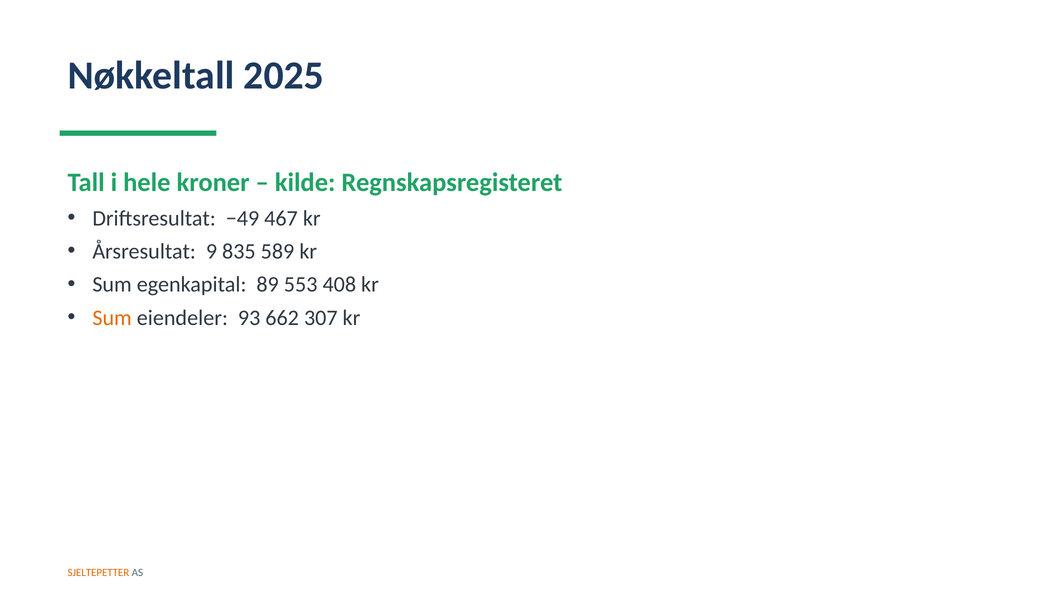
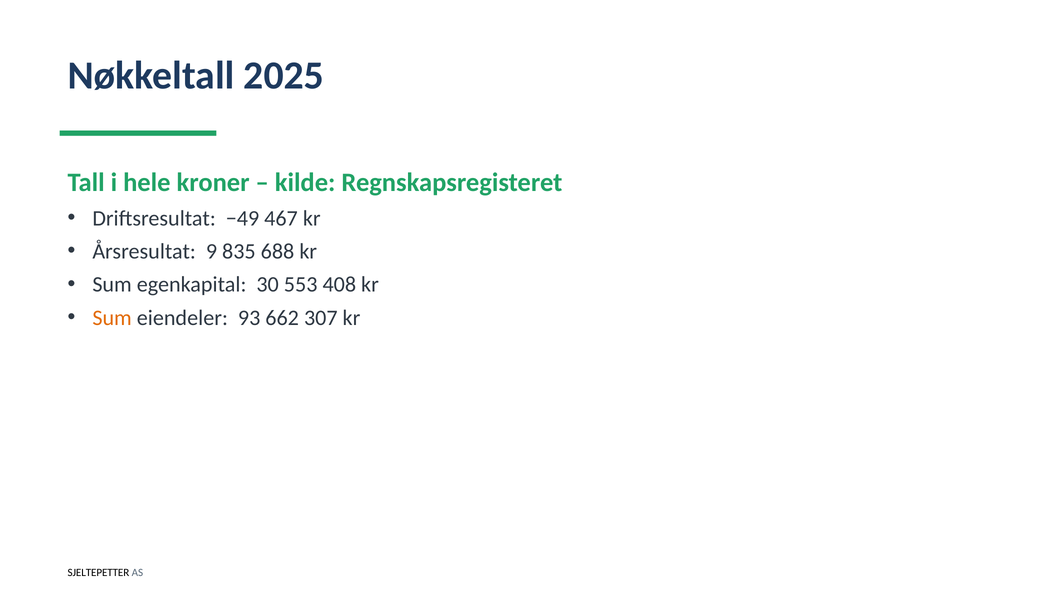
589: 589 -> 688 (278, 251)
89: 89 -> 30 (268, 285)
SJELTEPETTER colour: orange -> black (98, 573)
